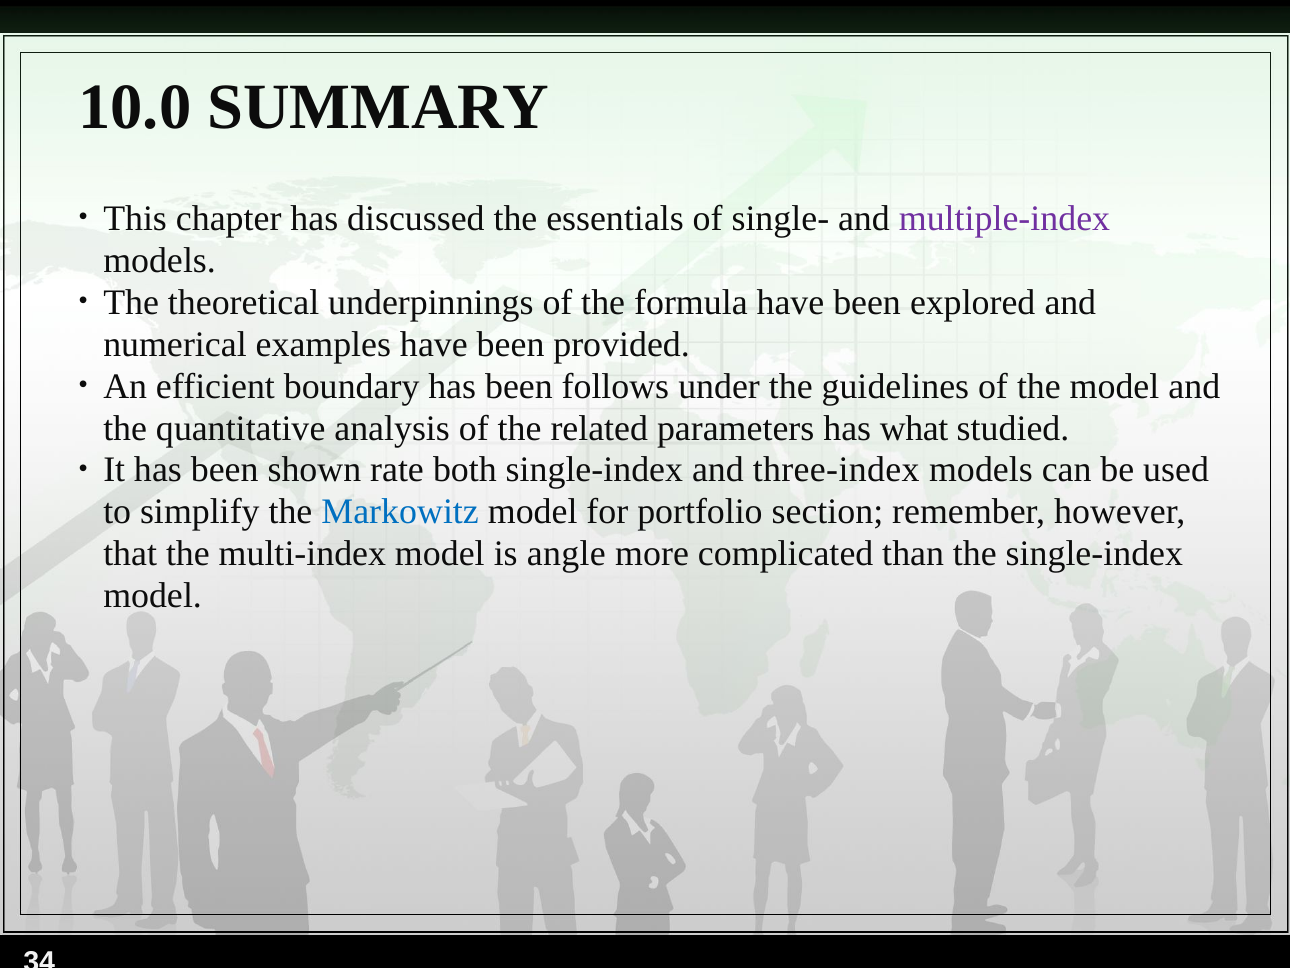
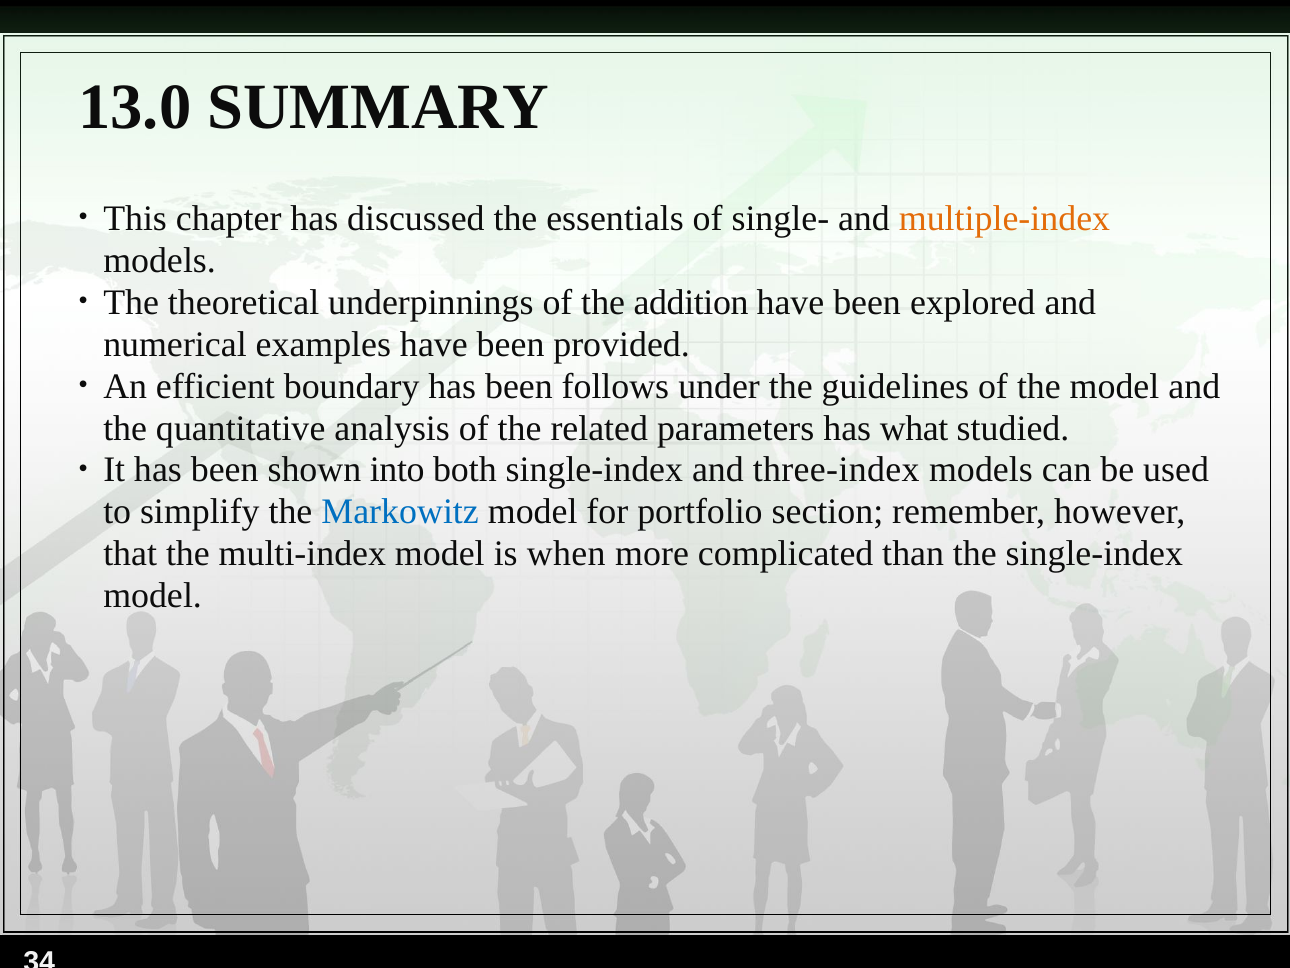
10.0: 10.0 -> 13.0 (135, 108)
multiple-index colour: purple -> orange (1004, 218)
formula: formula -> addition (691, 302)
rate: rate -> into (397, 470)
angle: angle -> when (566, 554)
